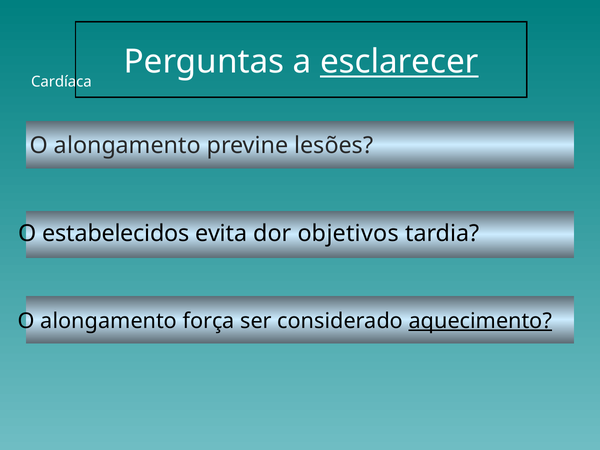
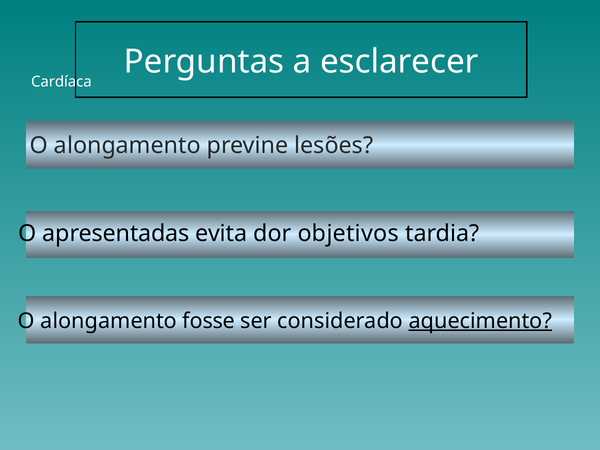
esclarecer underline: present -> none (399, 62)
estabelecidos: estabelecidos -> apresentadas (116, 234)
força: força -> fosse (209, 321)
